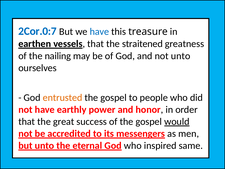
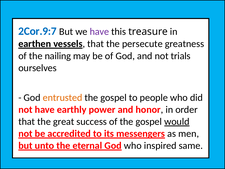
2Cor.0:7: 2Cor.0:7 -> 2Cor.9:7 (37, 31)
have colour: blue -> purple (99, 32)
straitened: straitened -> persecute (142, 44)
not unto: unto -> trials (181, 56)
